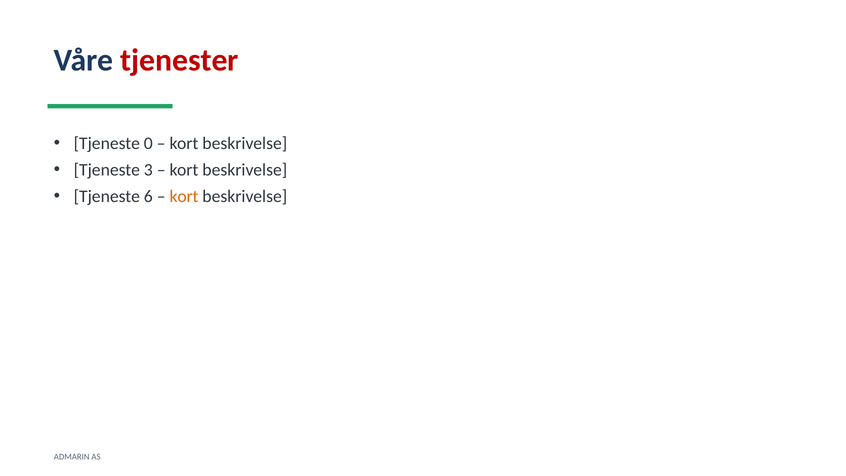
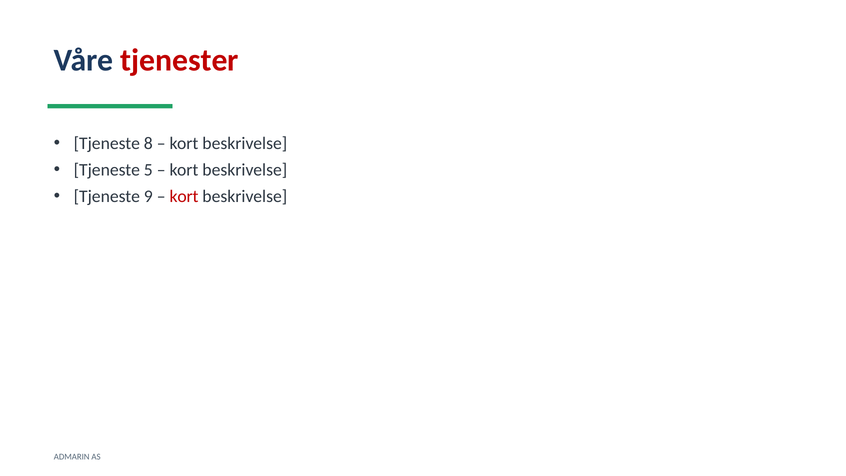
0: 0 -> 8 (148, 143)
3: 3 -> 5 (148, 170)
6: 6 -> 9 (148, 196)
kort colour: orange -> red (184, 196)
